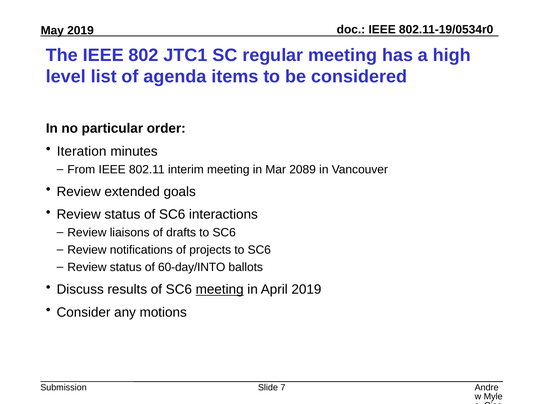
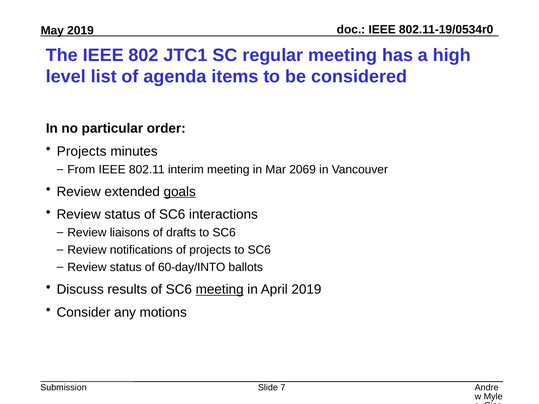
Iteration: Iteration -> Projects (82, 151)
2089: 2089 -> 2069 (303, 170)
goals underline: none -> present (180, 192)
